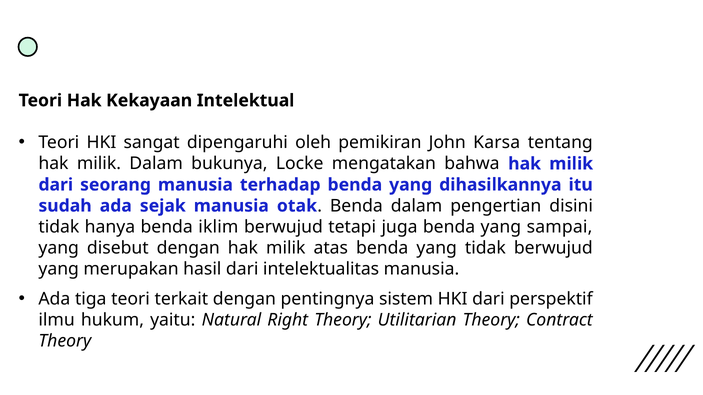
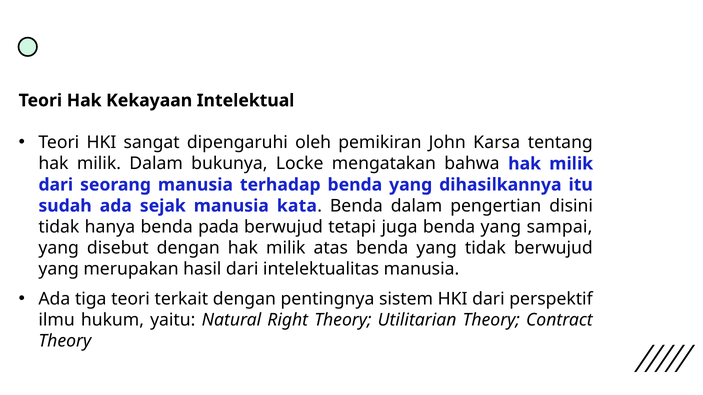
otak: otak -> kata (297, 206)
iklim: iklim -> pada (219, 227)
